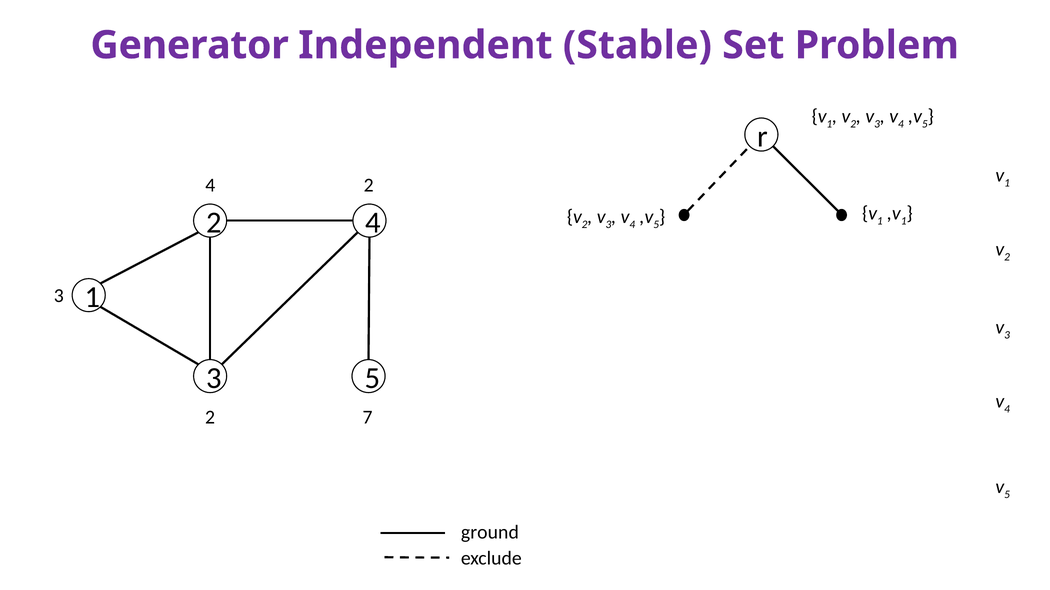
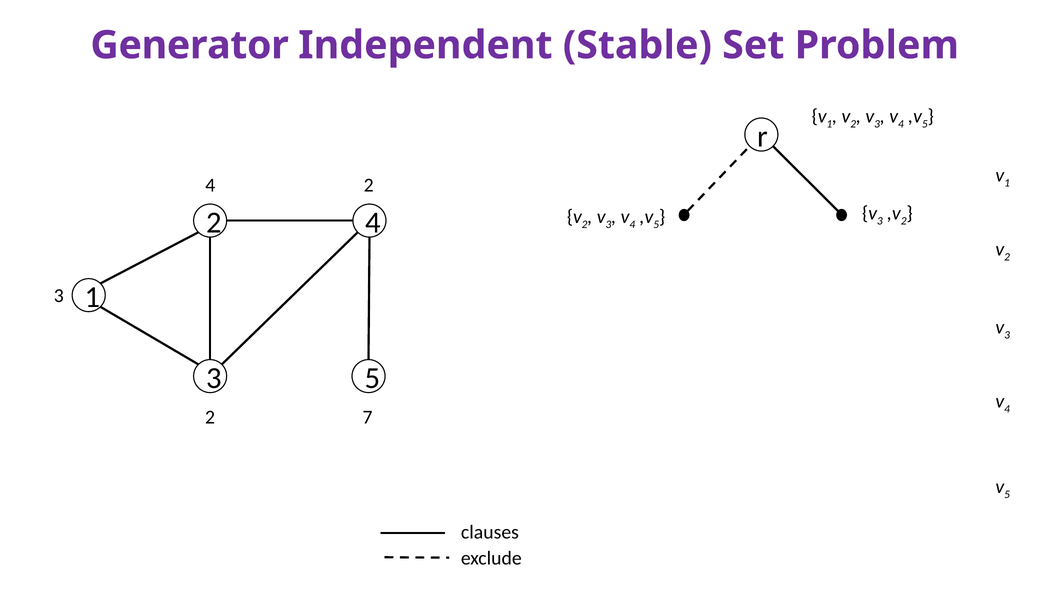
1: 1 -> 3 (880, 221)
1: 1 -> 2 (904, 221)
ground: ground -> clauses (490, 533)
